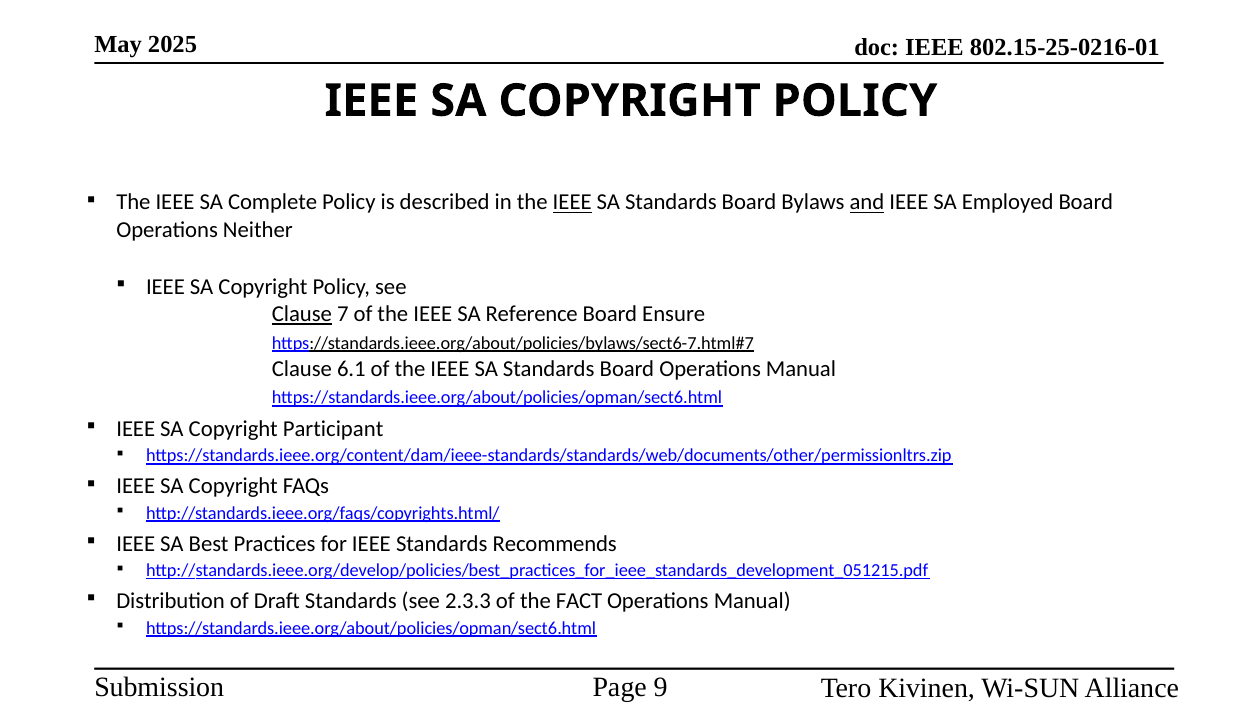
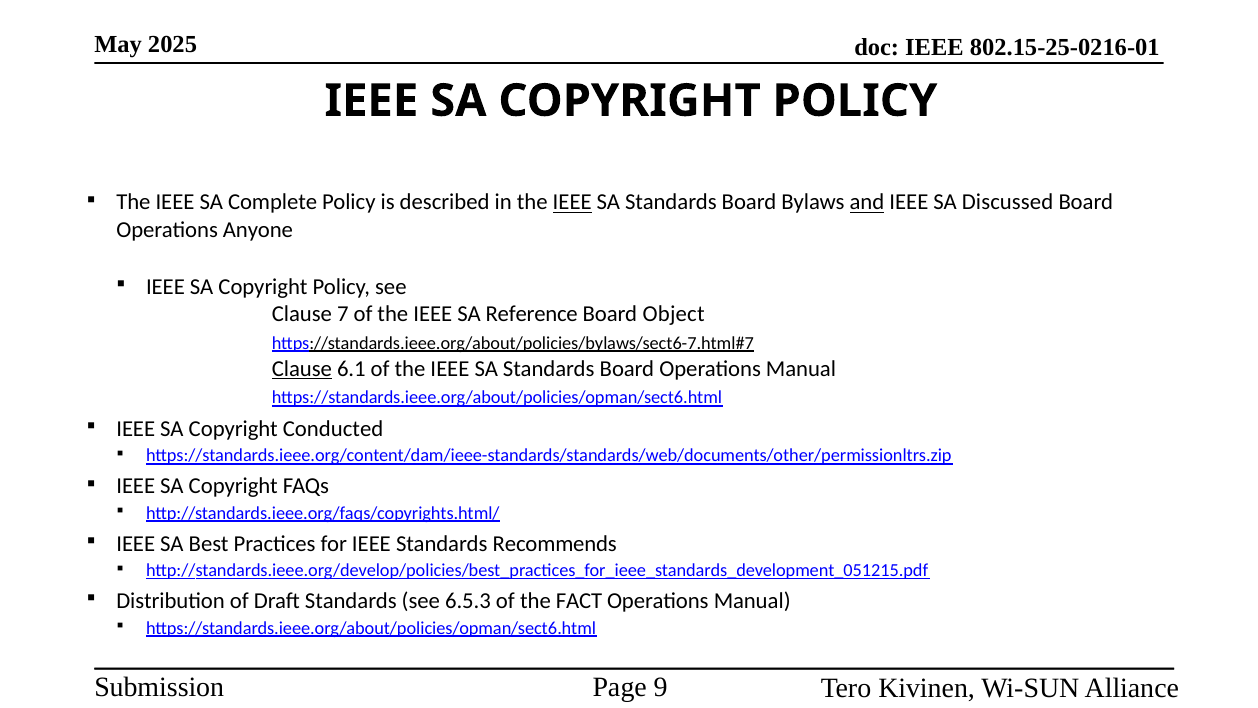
Employed: Employed -> Discussed (1008, 202)
Neither: Neither -> Anyone (258, 230)
Clause underline: present -> none (302, 314)
Ensure: Ensure -> Object (674, 314)
Clause underline: none -> present (302, 369)
Participant: Participant -> Conducted (333, 429)
2.3.3: 2.3.3 -> 6.5.3 (468, 601)
